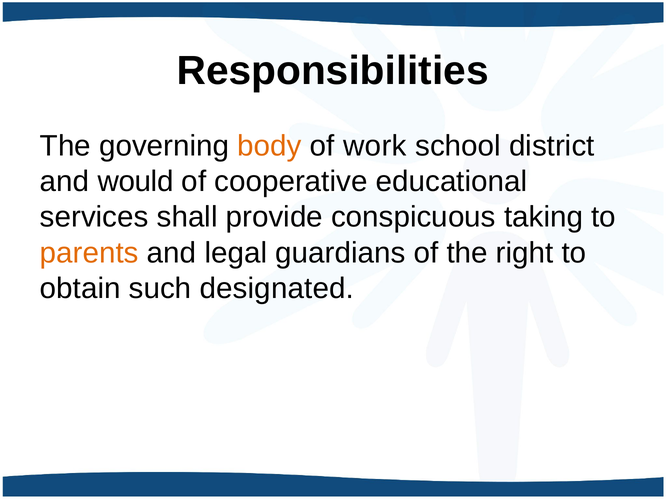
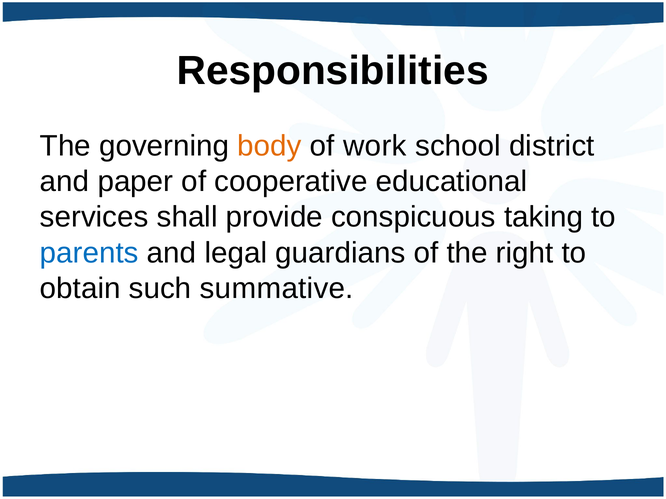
would: would -> paper (135, 182)
parents colour: orange -> blue (89, 253)
designated: designated -> summative (277, 289)
